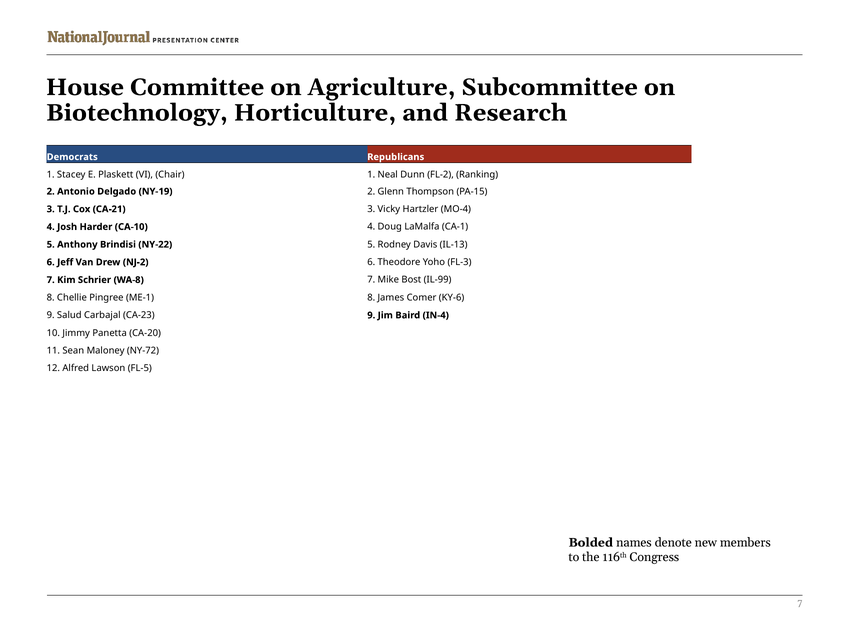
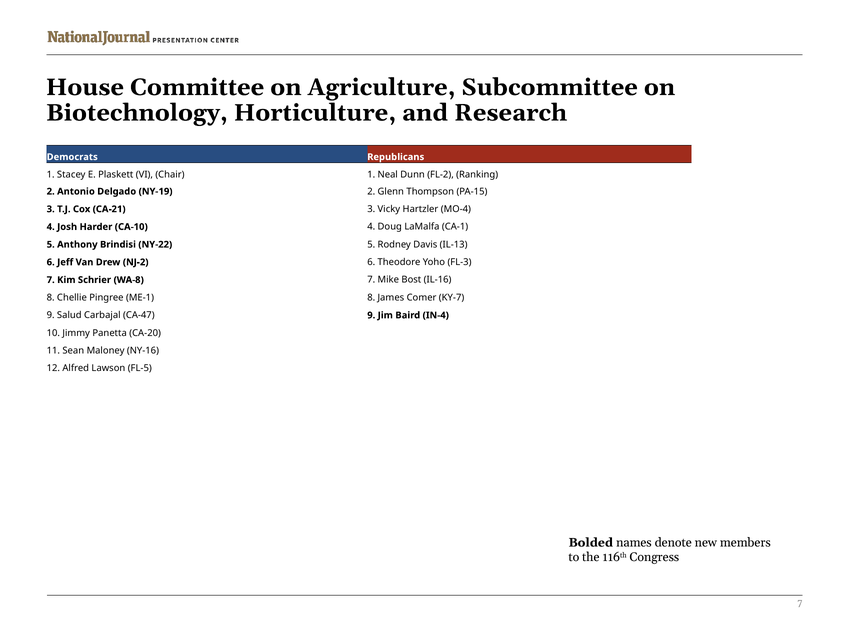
IL-99: IL-99 -> IL-16 (438, 280)
KY-6: KY-6 -> KY-7 (452, 297)
CA-23: CA-23 -> CA-47 (139, 315)
NY-72: NY-72 -> NY-16 (143, 350)
